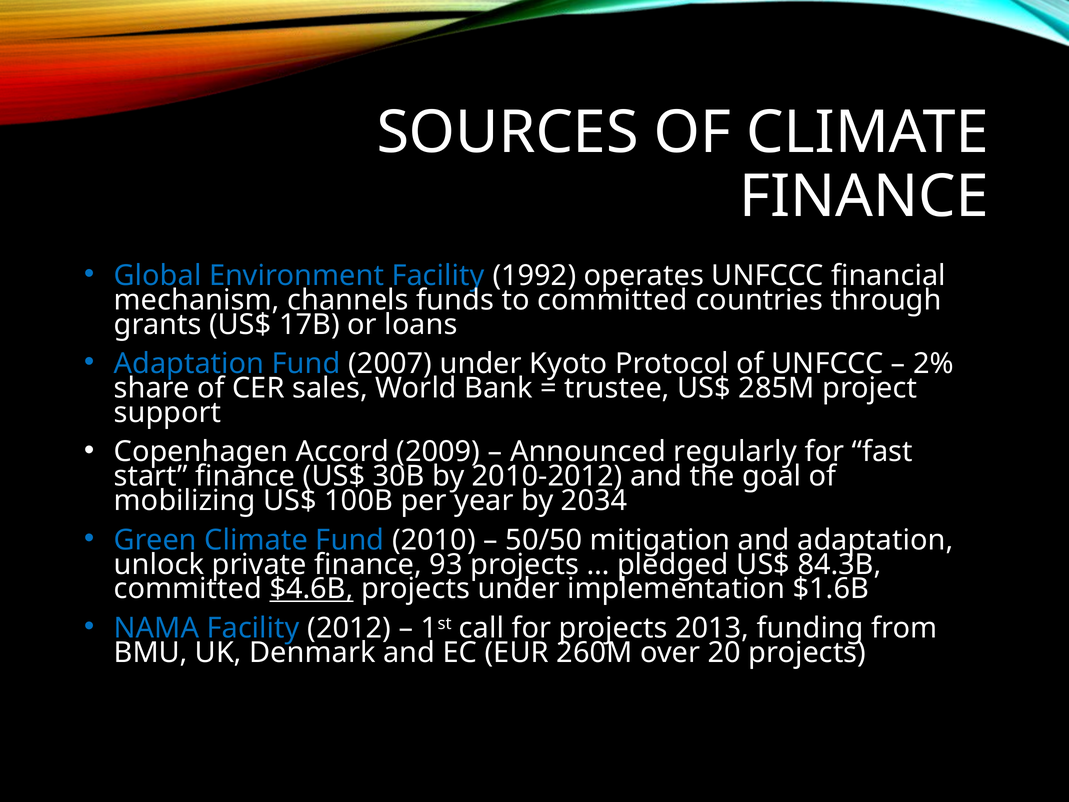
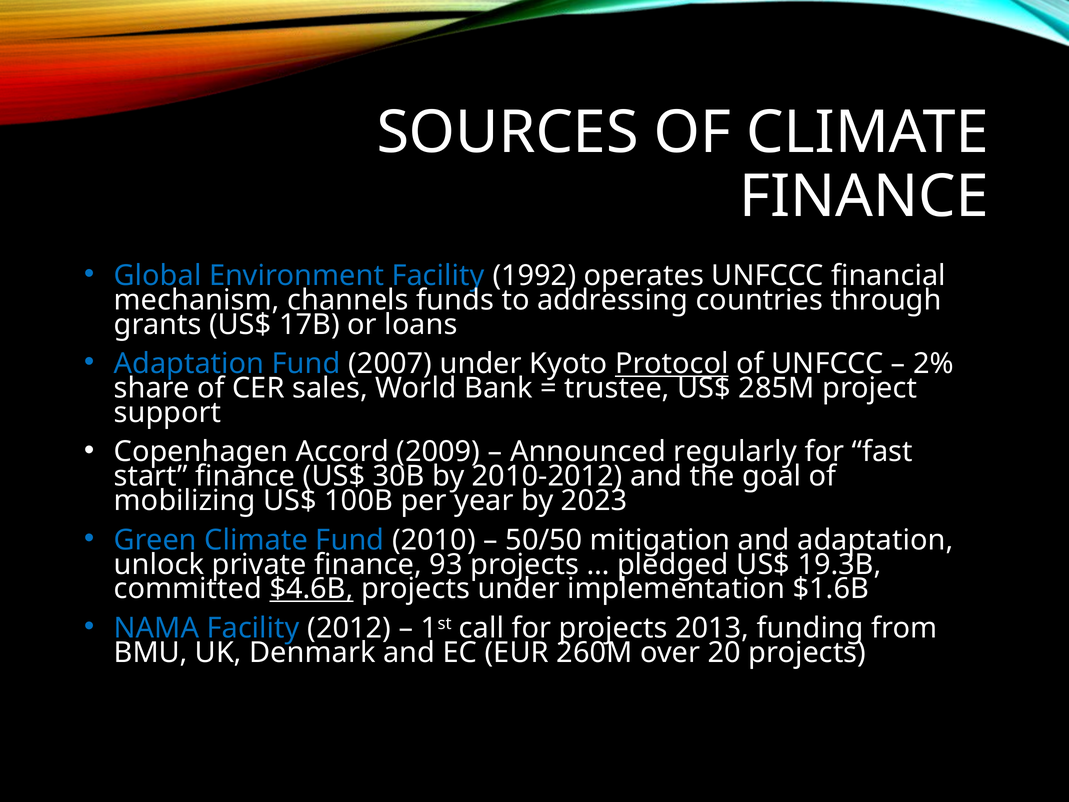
to committed: committed -> addressing (613, 300)
Protocol underline: none -> present (672, 364)
2034: 2034 -> 2023 (594, 501)
84.3B: 84.3B -> 19.3B (840, 564)
